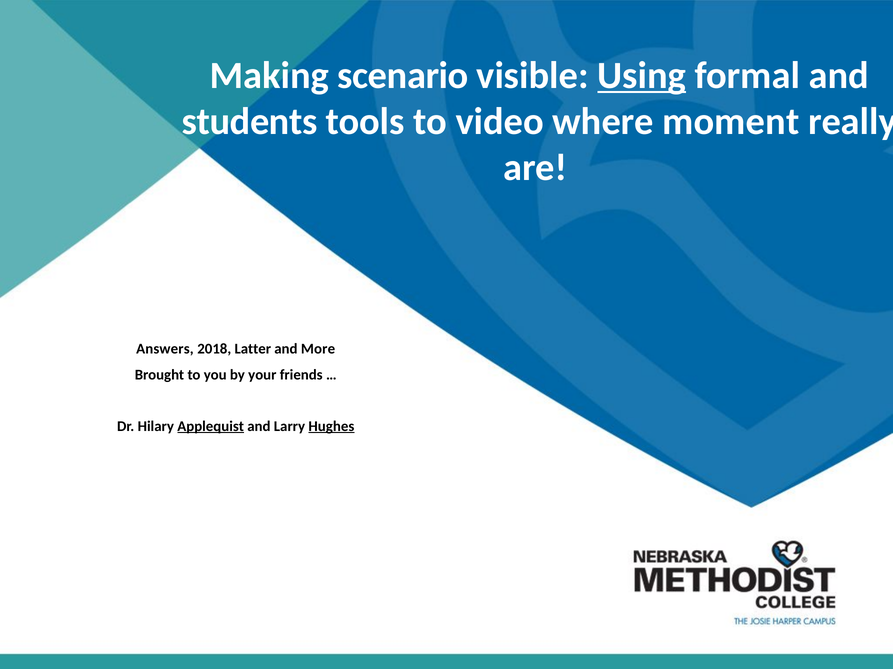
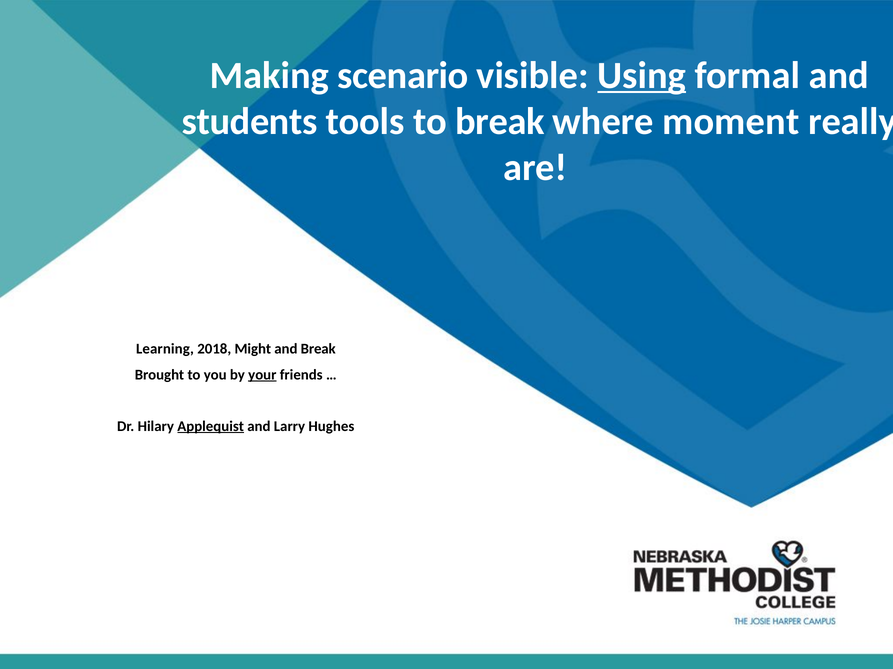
to video: video -> break (500, 122)
Answers: Answers -> Learning (165, 349)
Latter: Latter -> Might (253, 349)
and More: More -> Break (318, 349)
your underline: none -> present (262, 375)
Hughes underline: present -> none (331, 427)
